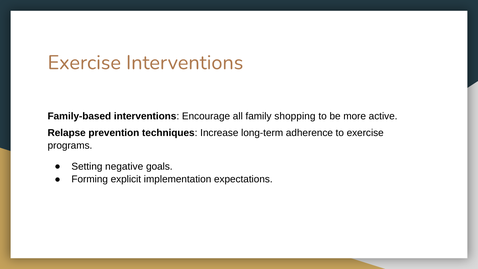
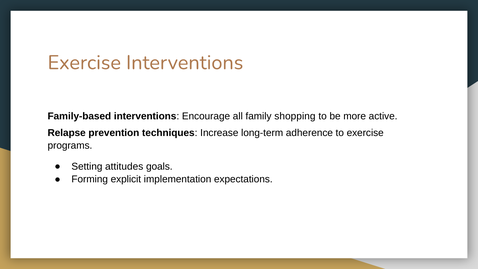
negative: negative -> attitudes (124, 166)
